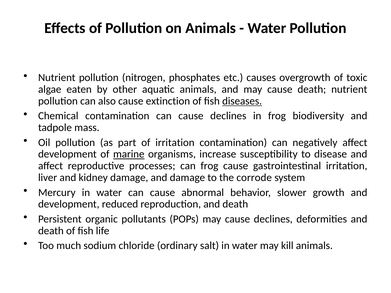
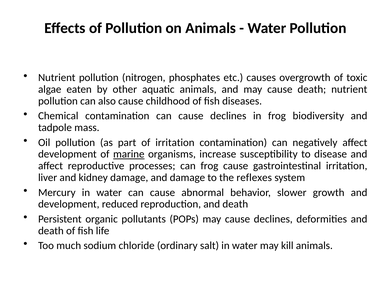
extinction: extinction -> childhood (168, 101)
diseases underline: present -> none (242, 101)
corrode: corrode -> reflexes (254, 178)
